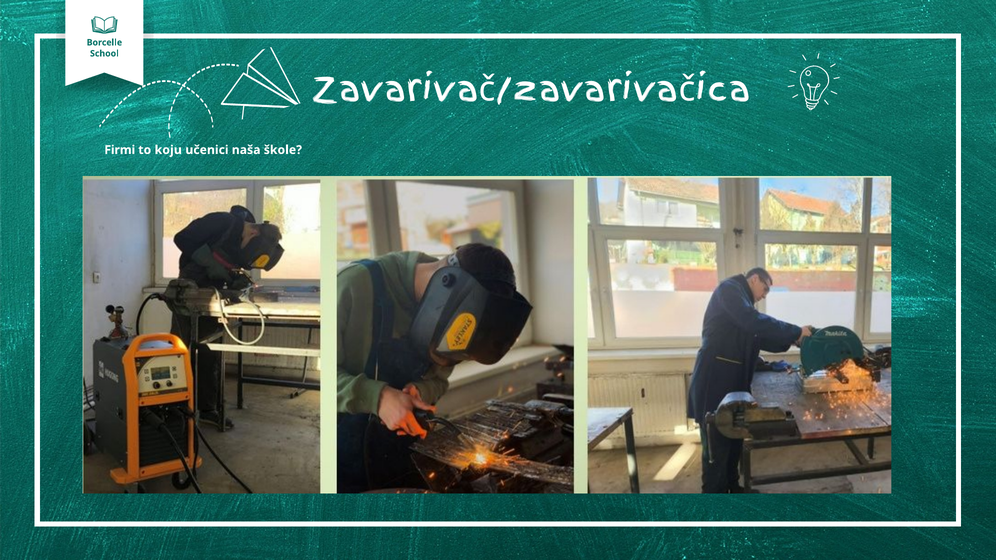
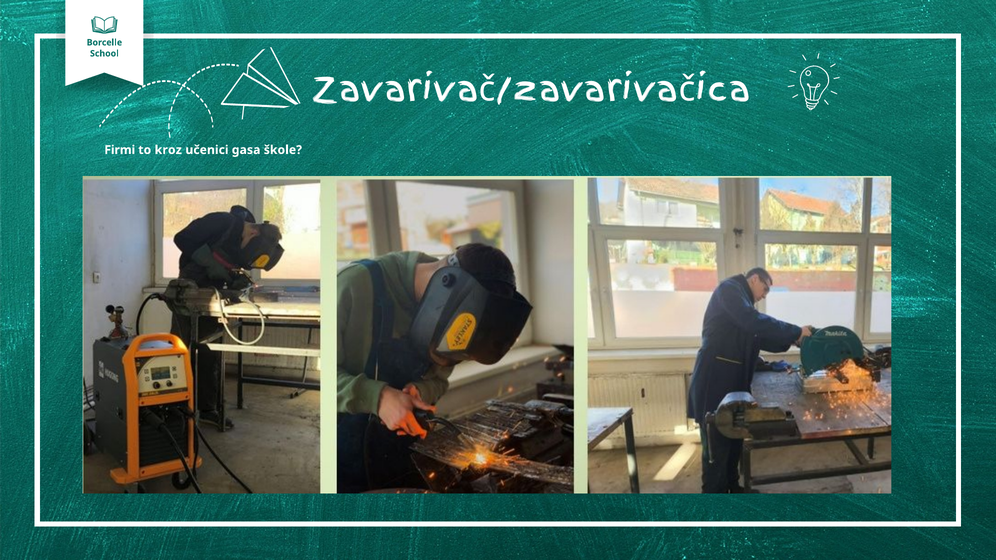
koju: koju -> kroz (168, 150)
naša: naša -> gasa (246, 150)
